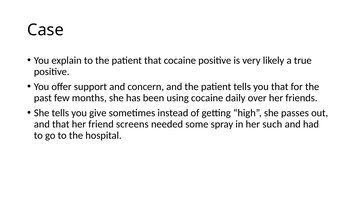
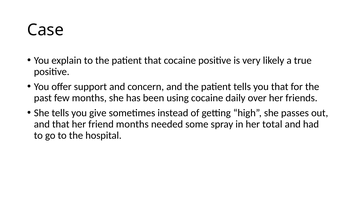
friend screens: screens -> months (132, 124)
such: such -> total (272, 124)
